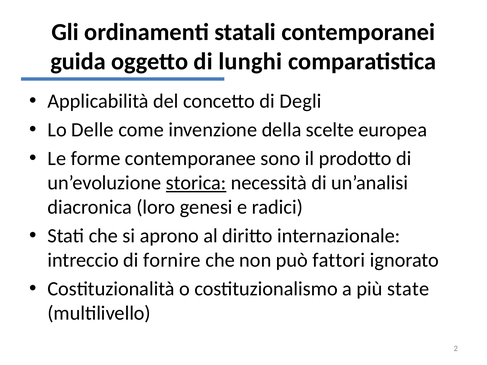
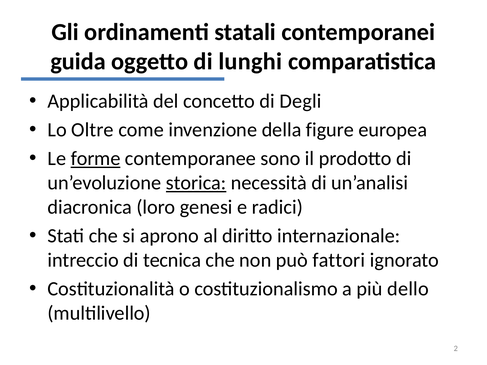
Delle: Delle -> Oltre (92, 130)
scelte: scelte -> figure (330, 130)
forme underline: none -> present (96, 159)
fornire: fornire -> tecnica (172, 260)
state: state -> dello (408, 289)
